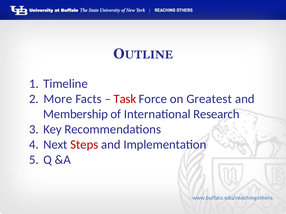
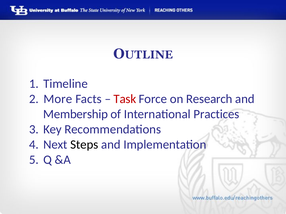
Greatest: Greatest -> Research (209, 99)
Research: Research -> Practices (216, 114)
Steps colour: red -> black (84, 145)
